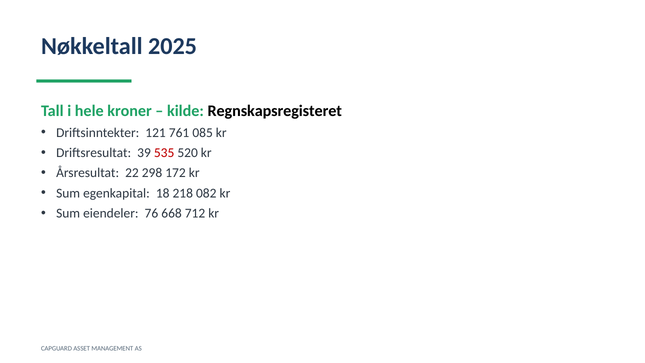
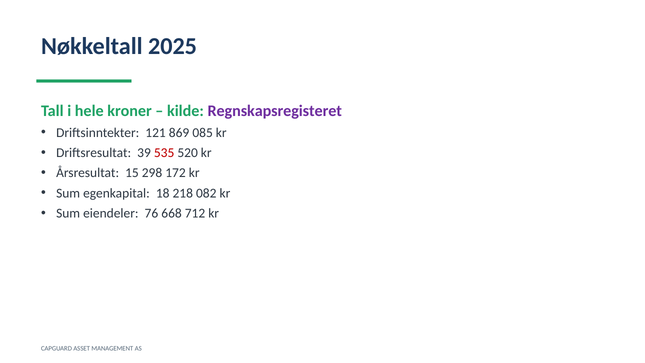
Regnskapsregisteret colour: black -> purple (275, 111)
761: 761 -> 869 (179, 133)
22: 22 -> 15 (132, 173)
